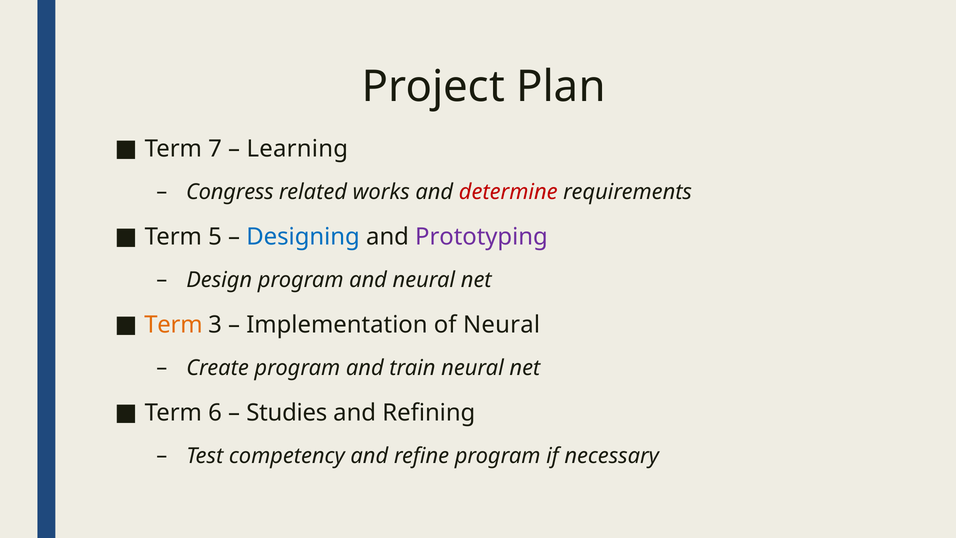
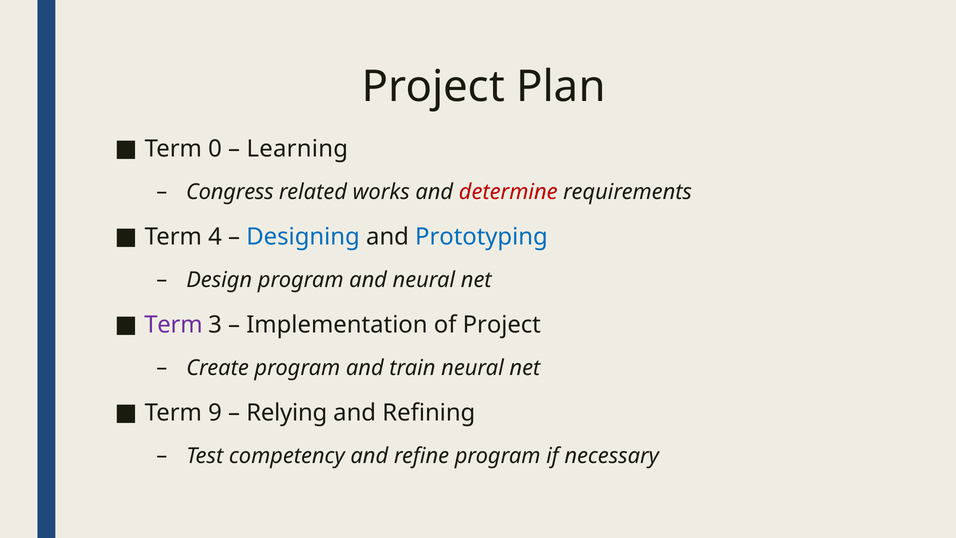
7: 7 -> 0 (215, 149)
5: 5 -> 4 (215, 237)
Prototyping colour: purple -> blue (481, 237)
Term colour: orange -> purple (173, 325)
of Neural: Neural -> Project (502, 325)
6: 6 -> 9 (215, 412)
Studies: Studies -> Relying (287, 412)
